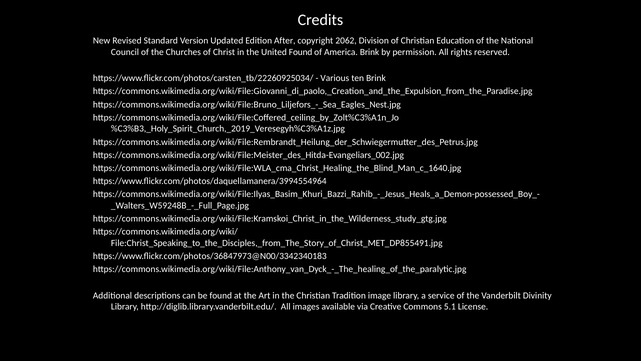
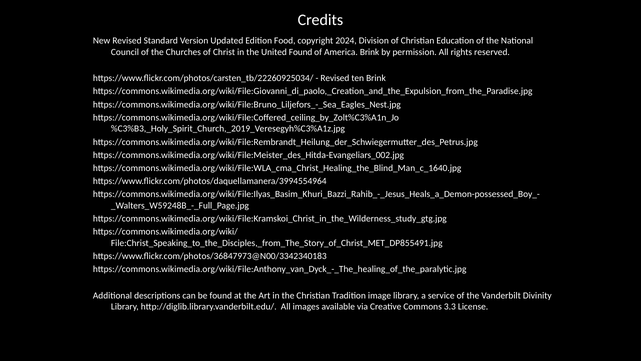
After: After -> Food (285, 41)
2062: 2062 -> 2024 (346, 41)
Various: Various -> Revised (335, 78)
5.1: 5.1 -> 3.3 (450, 306)
